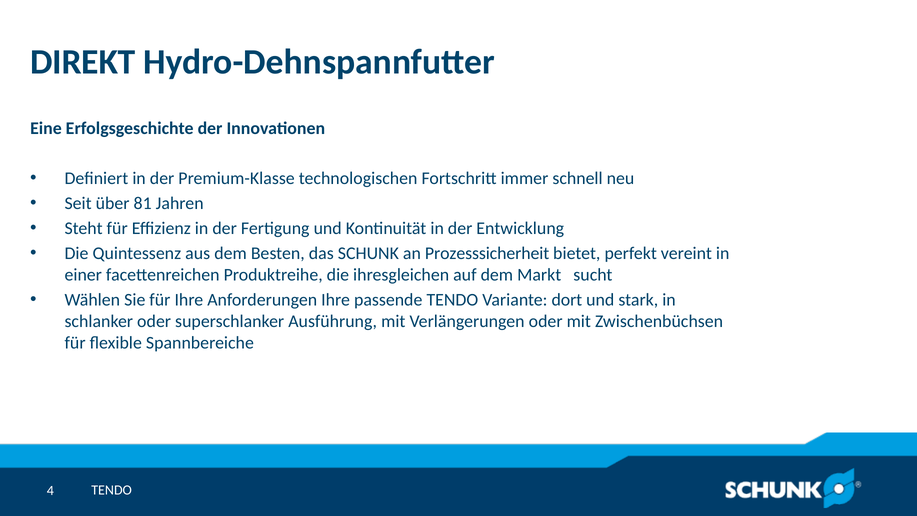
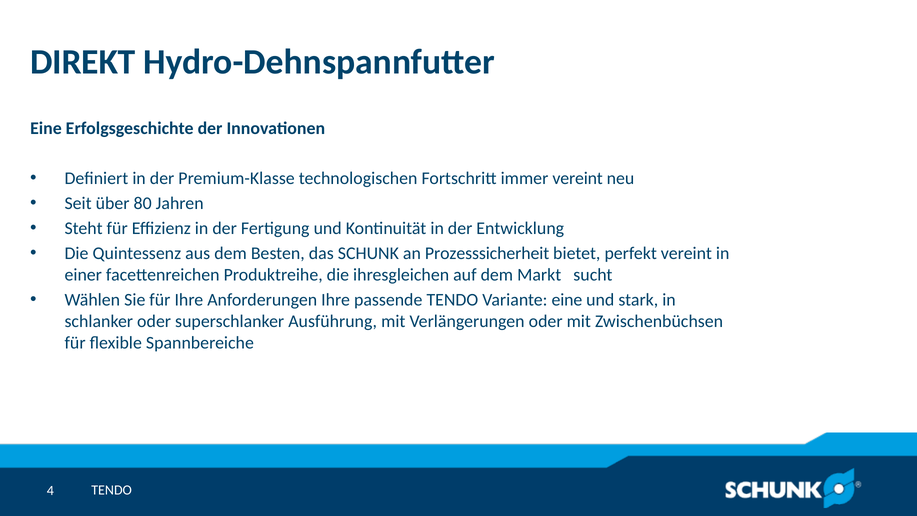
immer schnell: schnell -> vereint (578, 178)
81: 81 -> 80 (143, 203)
Variante dort: dort -> eine (567, 300)
